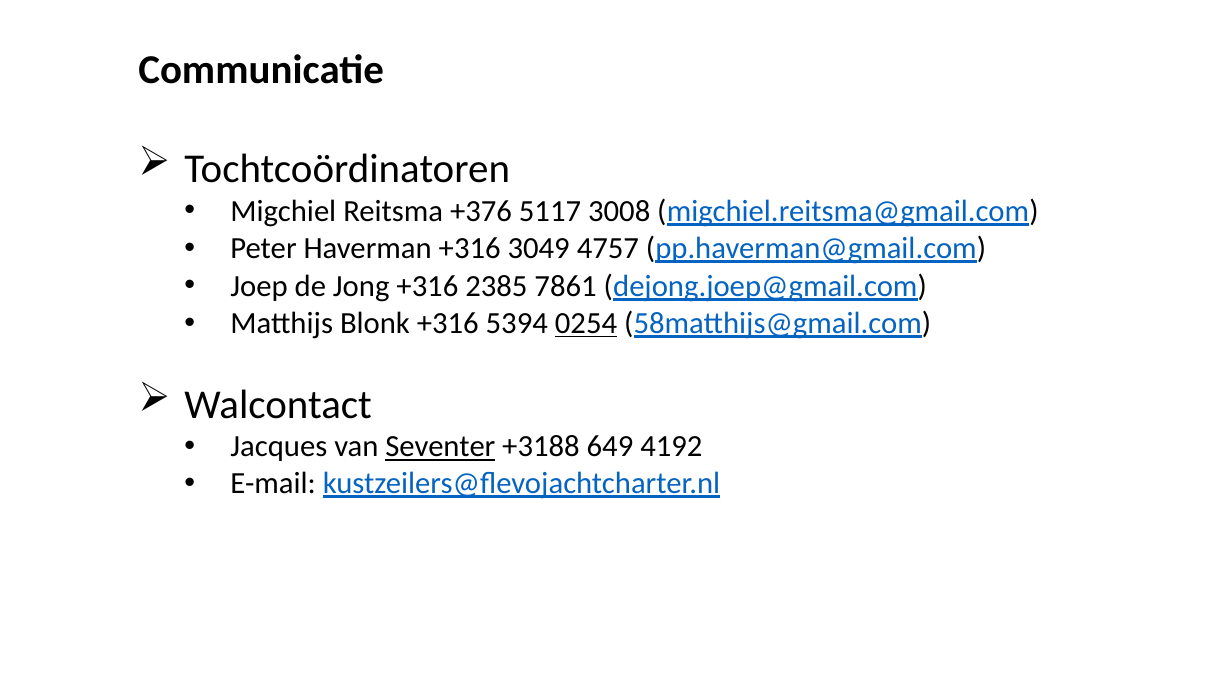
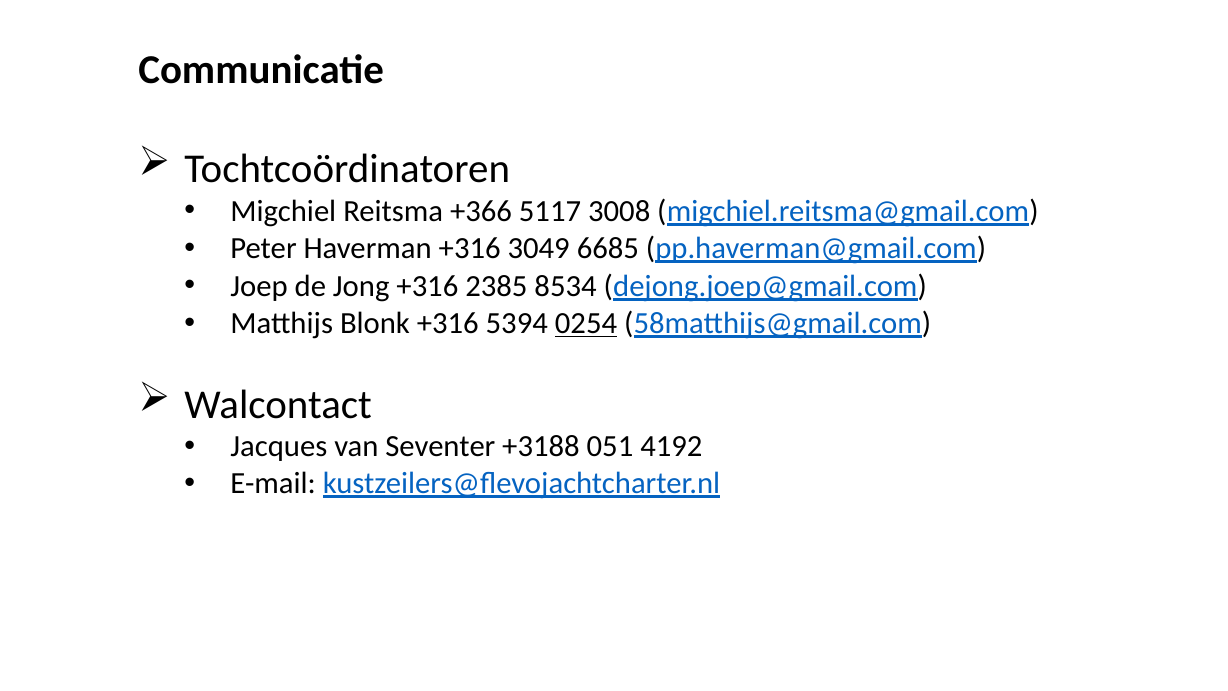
+376: +376 -> +366 (481, 211)
4757: 4757 -> 6685 (608, 248)
7861: 7861 -> 8534 (566, 286)
Seventer underline: present -> none (440, 447)
649: 649 -> 051 (610, 447)
